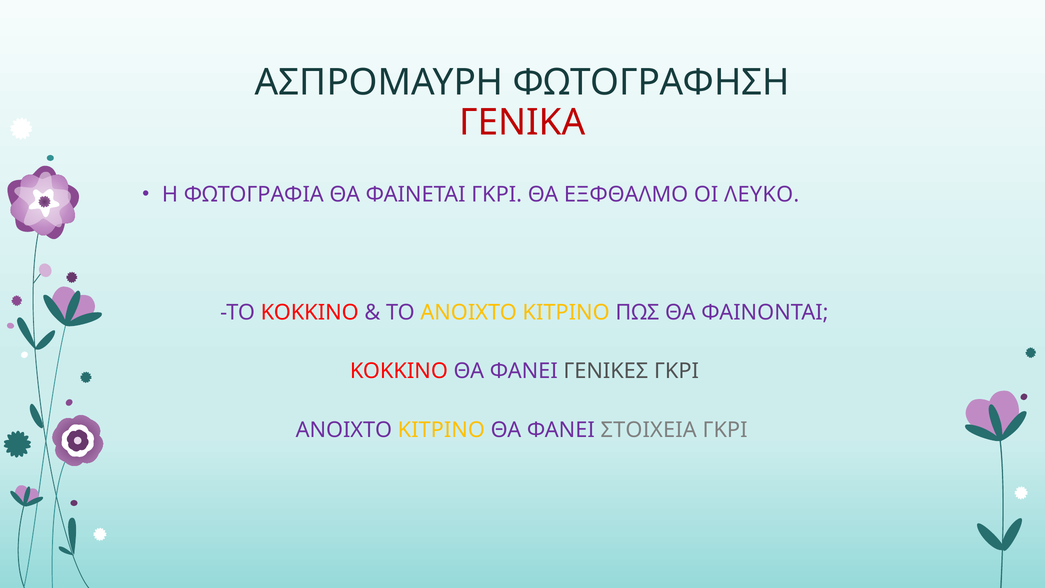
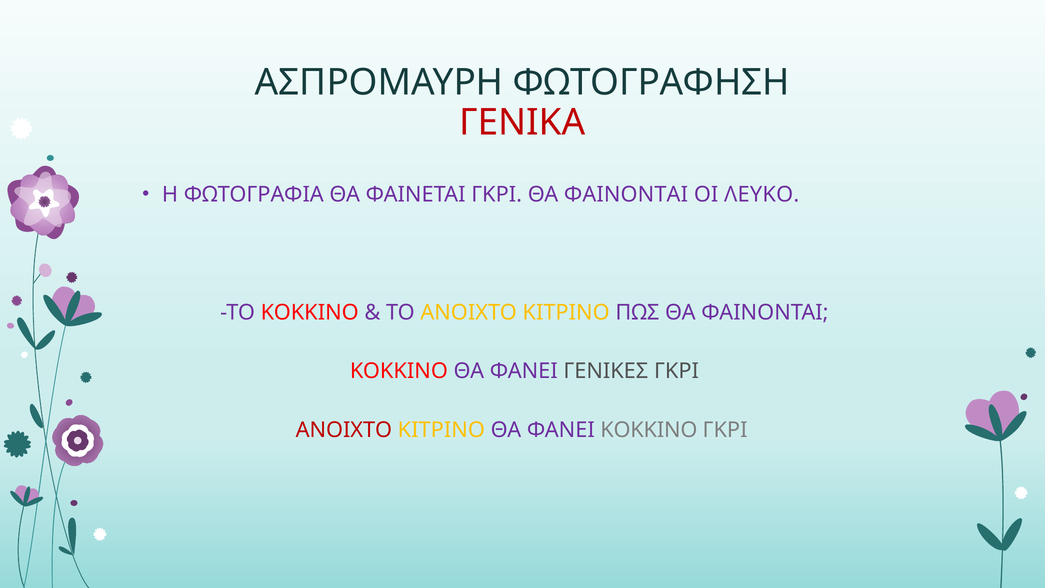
ΓΚΡΙ ΘΑ ΕΞΦΘΑΛΜΟ: ΕΞΦΘΑΛΜΟ -> ΦΑΙΝΟΝΤΑΙ (626, 195)
ΑΝΟΙΧΤΟ colour: purple -> red (344, 430)
ΦΑΝΕΙ ΣΤΟΙΧΕΙΑ: ΣΤΟΙΧΕΙΑ -> ΚΟΚΚΙΝΟ (649, 430)
